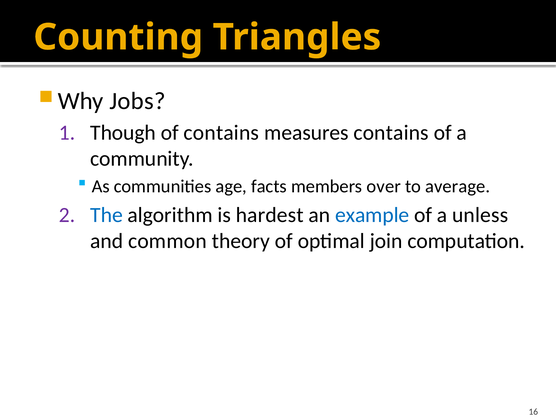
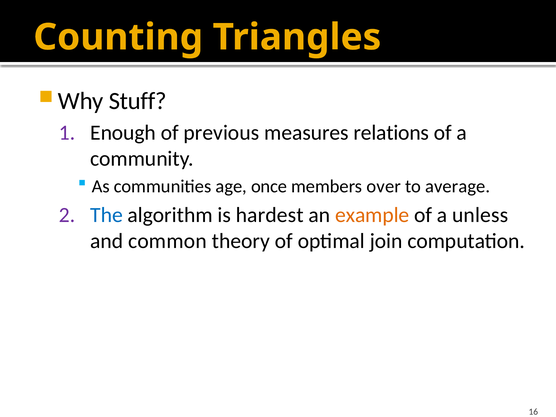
Jobs: Jobs -> Stuff (138, 101)
Though: Though -> Enough (123, 133)
of contains: contains -> previous (221, 133)
measures contains: contains -> relations (391, 133)
facts: facts -> once (269, 186)
example colour: blue -> orange (372, 215)
